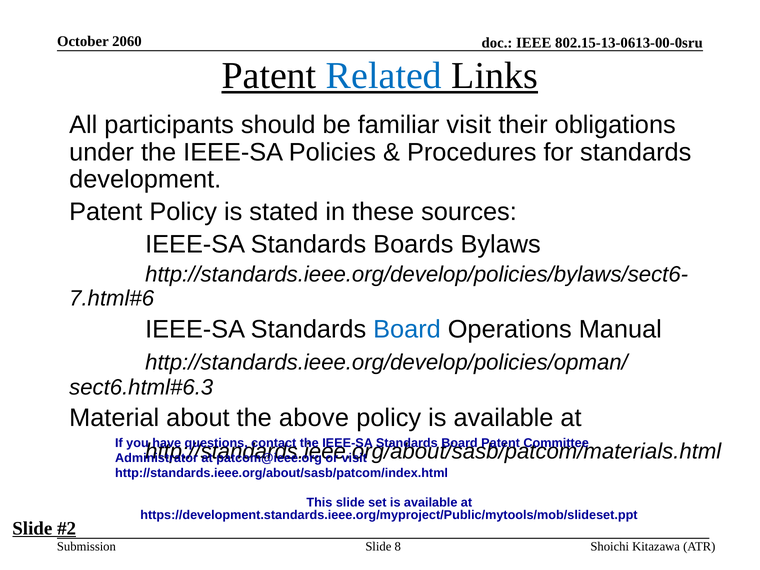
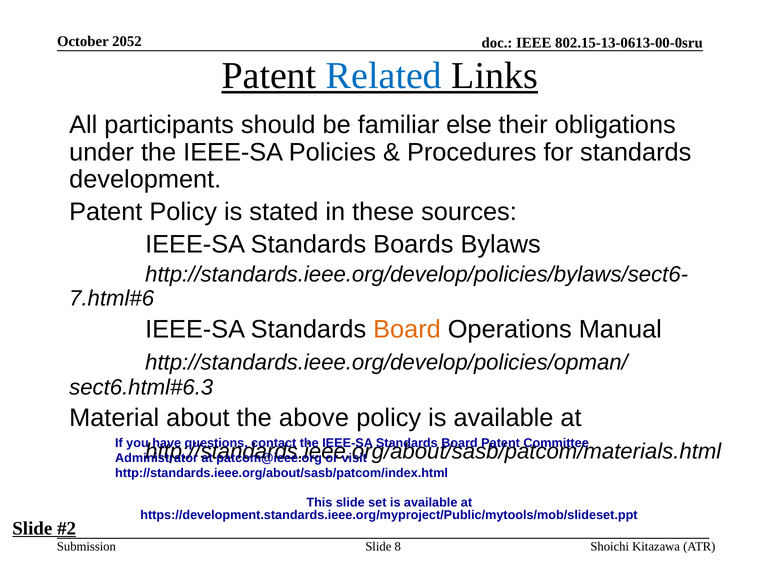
2060: 2060 -> 2052 (127, 41)
familiar visit: visit -> else (469, 125)
Board colour: blue -> orange (407, 329)
